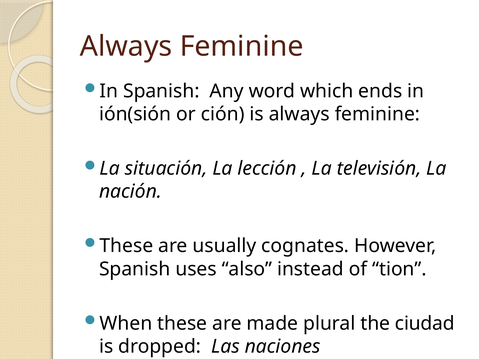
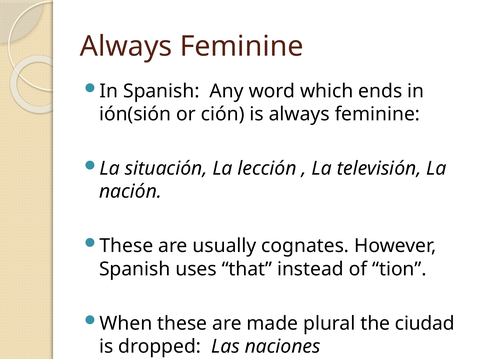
also: also -> that (247, 269)
